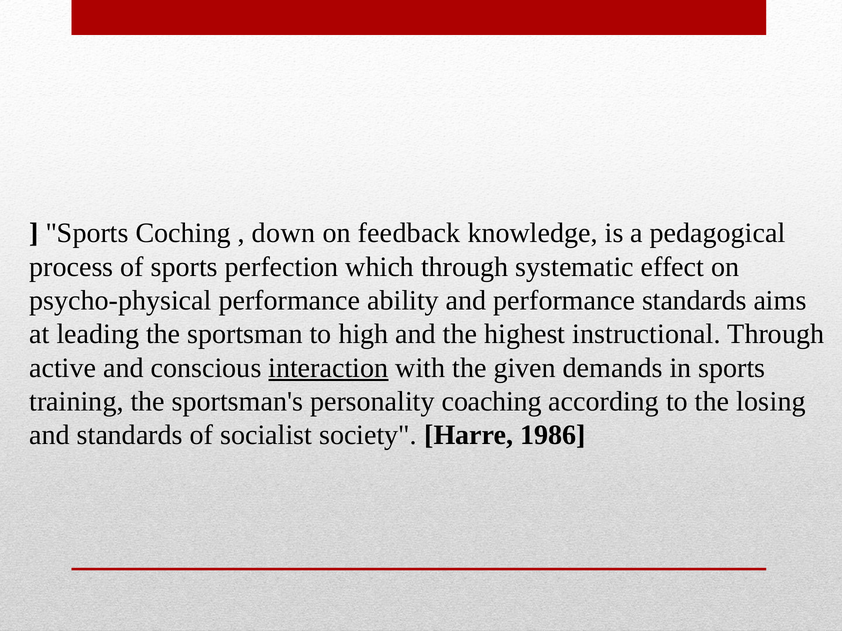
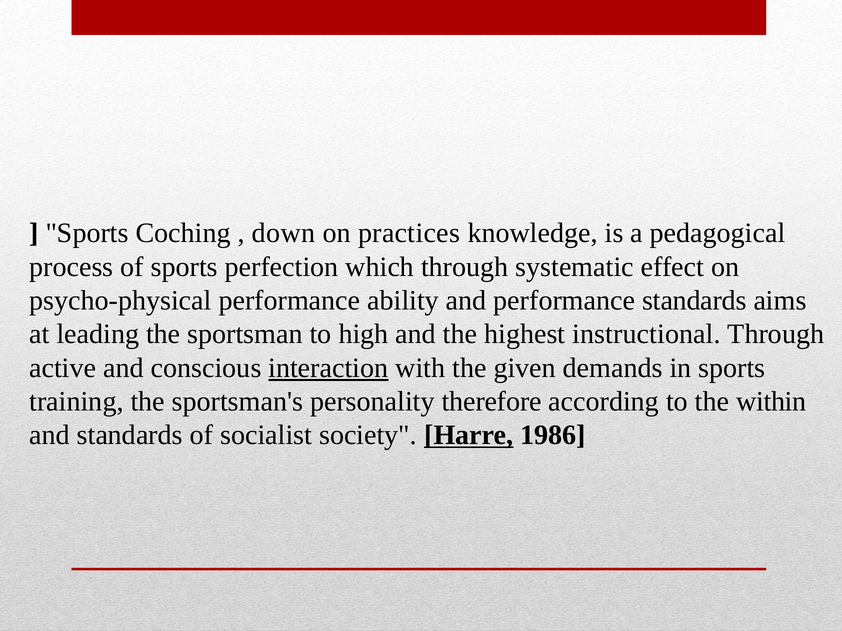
feedback: feedback -> practices (409, 233)
coaching: coaching -> therefore (492, 402)
losing: losing -> within (771, 402)
Harre underline: none -> present (469, 436)
